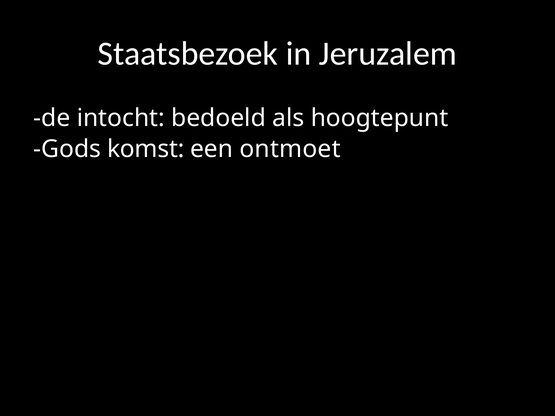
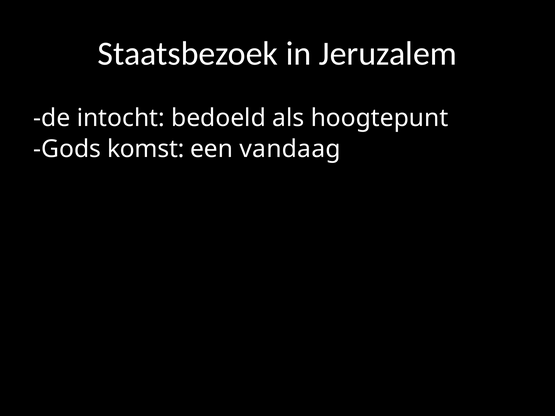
ontmoet: ontmoet -> vandaag (290, 149)
